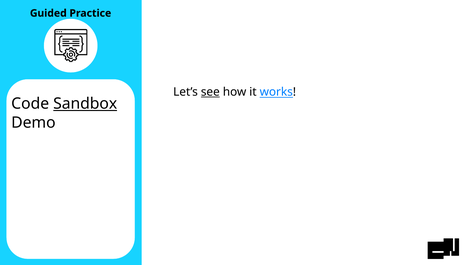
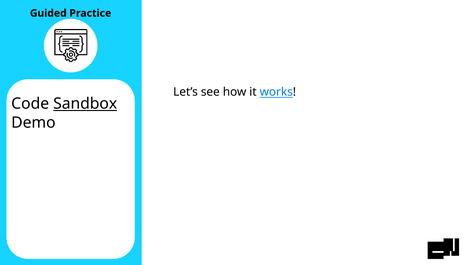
see underline: present -> none (210, 92)
